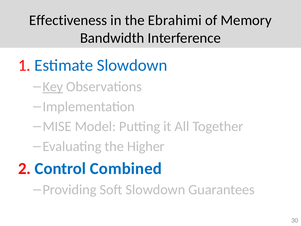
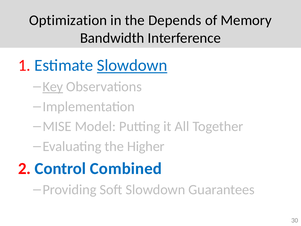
Effectiveness: Effectiveness -> Optimization (68, 20)
Ebrahimi: Ebrahimi -> Depends (175, 20)
Slowdown underline: none -> present (132, 65)
